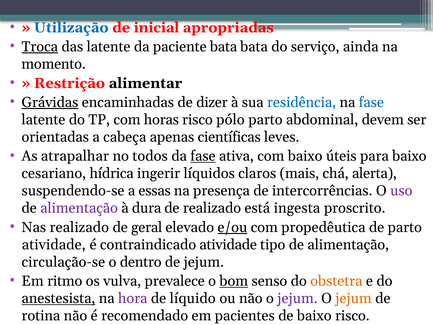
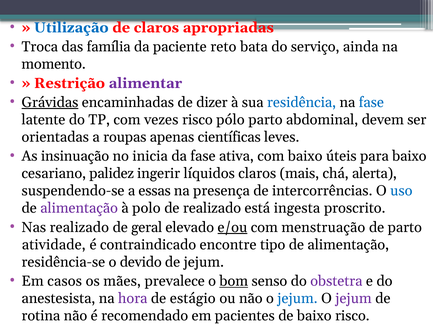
de inicial: inicial -> claros (156, 28)
Troca underline: present -> none (40, 47)
das latente: latente -> família (109, 47)
paciente bata: bata -> reto (223, 47)
alimentar colour: black -> purple (145, 83)
horas: horas -> vezes (161, 120)
cabeça: cabeça -> roupas (125, 137)
atrapalhar: atrapalhar -> insinuação (75, 156)
todos: todos -> inicia (150, 156)
fase underline: present -> none (203, 156)
hídrica: hídrica -> palidez (112, 173)
uso colour: purple -> blue (401, 191)
dura: dura -> polo (146, 208)
propedêutica: propedêutica -> menstruação (323, 227)
contraindicado atividade: atividade -> encontre (228, 244)
circulação-se: circulação-se -> residência-se (63, 262)
dentro: dentro -> devido (141, 262)
ritmo: ritmo -> casos (65, 281)
vulva: vulva -> mães (122, 281)
obstetra colour: orange -> purple (336, 281)
anestesista underline: present -> none (58, 298)
líquido: líquido -> estágio (193, 298)
jejum colour: purple -> blue (297, 298)
jejum colour: orange -> purple (353, 298)
